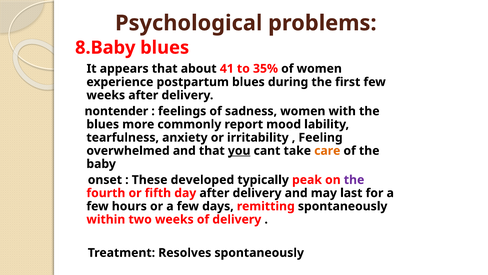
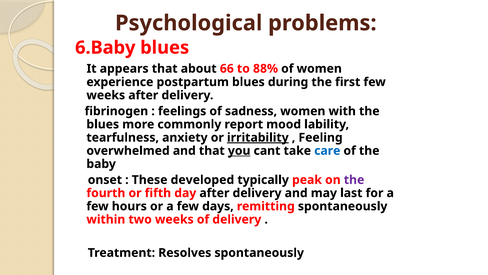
8.Baby: 8.Baby -> 6.Baby (105, 48)
41: 41 -> 66 (227, 69)
35%: 35% -> 88% (266, 69)
nontender: nontender -> fibrinogen (116, 111)
irritability underline: none -> present (258, 137)
care colour: orange -> blue (327, 150)
